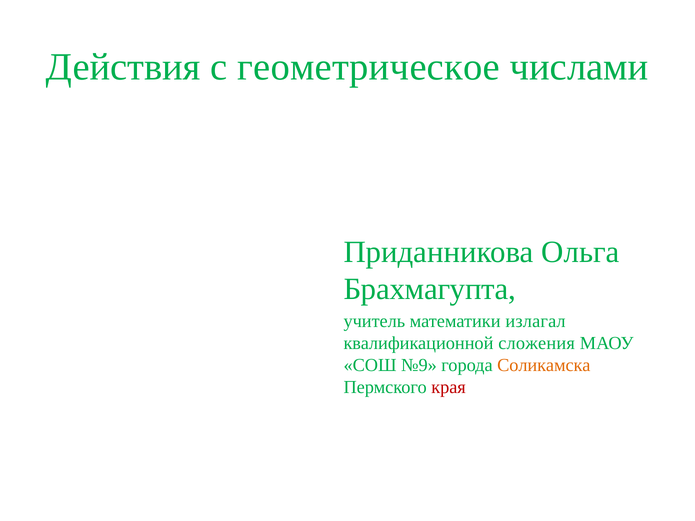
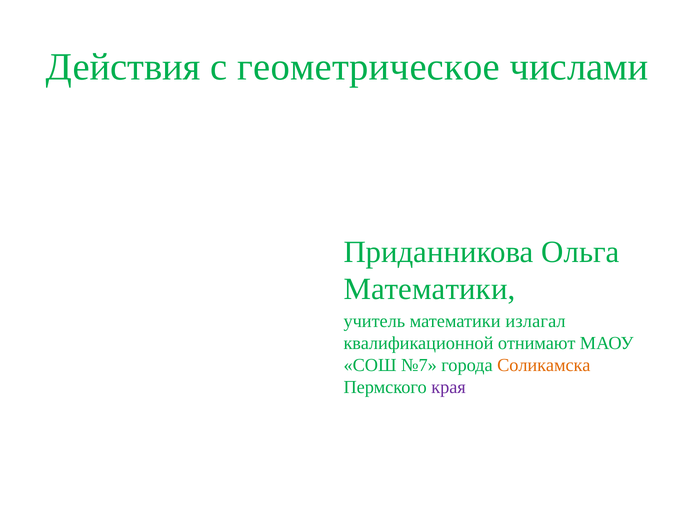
Брахмагупта: Брахмагупта -> Математики (429, 289)
сложения: сложения -> отнимают (537, 343)
№9: №9 -> №7 (419, 365)
края colour: red -> purple (449, 387)
